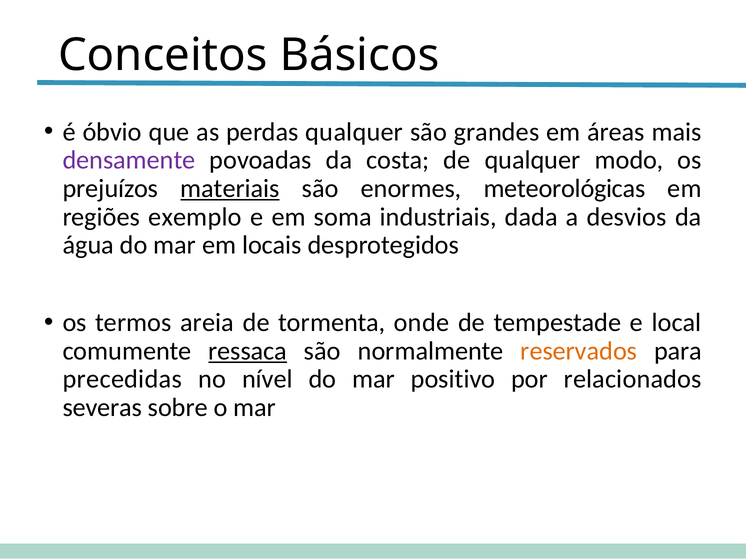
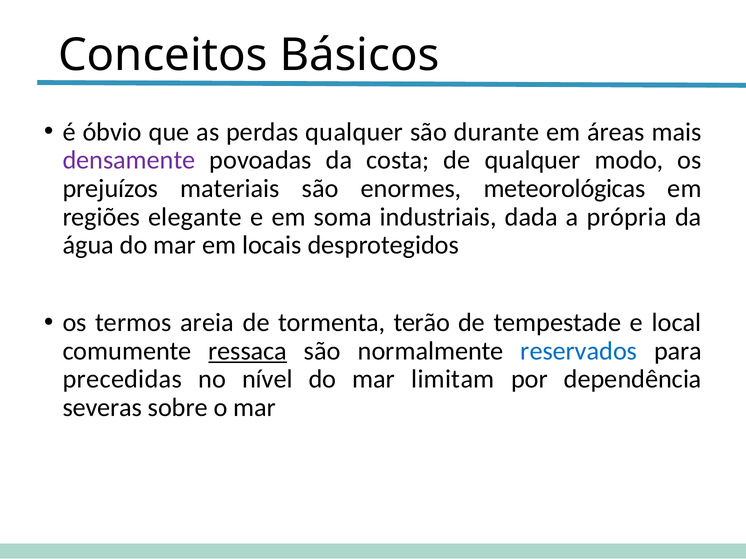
grandes: grandes -> durante (497, 132)
materiais underline: present -> none (230, 189)
exemplo: exemplo -> elegante (195, 217)
desvios: desvios -> própria (627, 217)
onde: onde -> terão (422, 323)
reservados colour: orange -> blue (579, 351)
positivo: positivo -> limitam (453, 380)
relacionados: relacionados -> dependência (633, 380)
